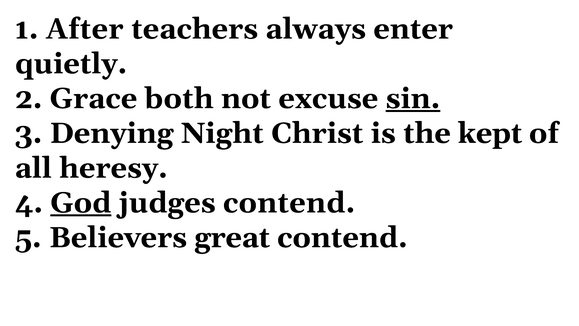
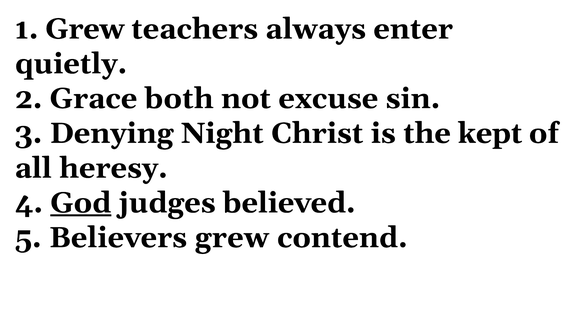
1 After: After -> Grew (85, 29)
sin underline: present -> none (413, 98)
judges contend: contend -> believed (289, 203)
Believers great: great -> grew (232, 237)
